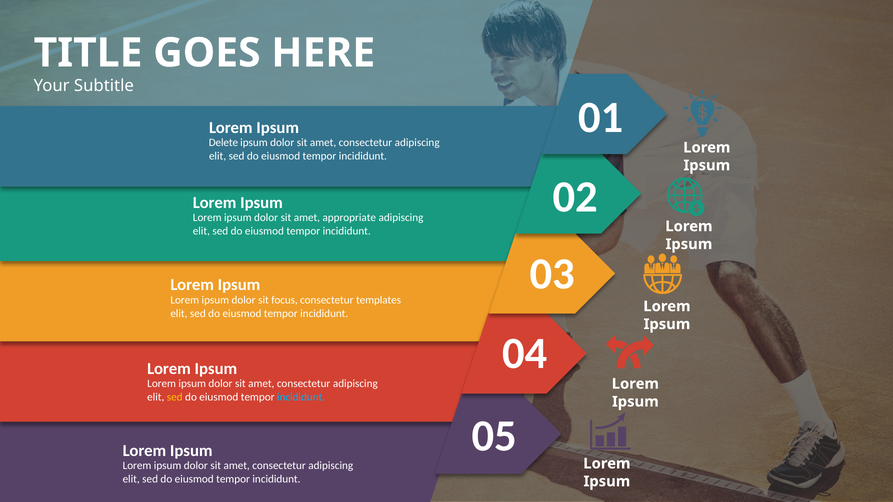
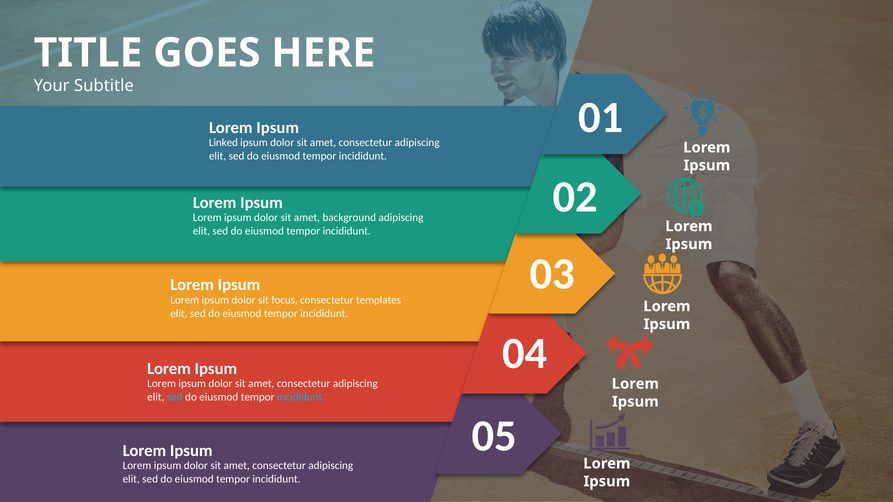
Delete: Delete -> Linked (223, 143)
appropriate: appropriate -> background (349, 218)
sed colour: yellow -> light blue (175, 397)
